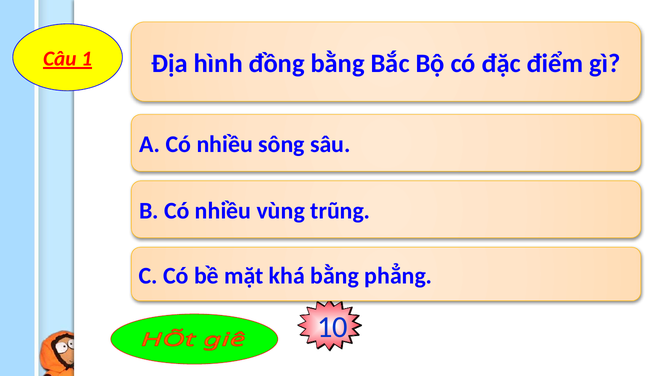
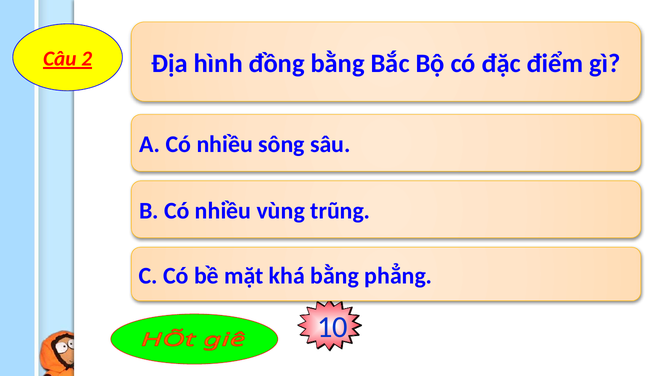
1: 1 -> 2 (87, 59)
